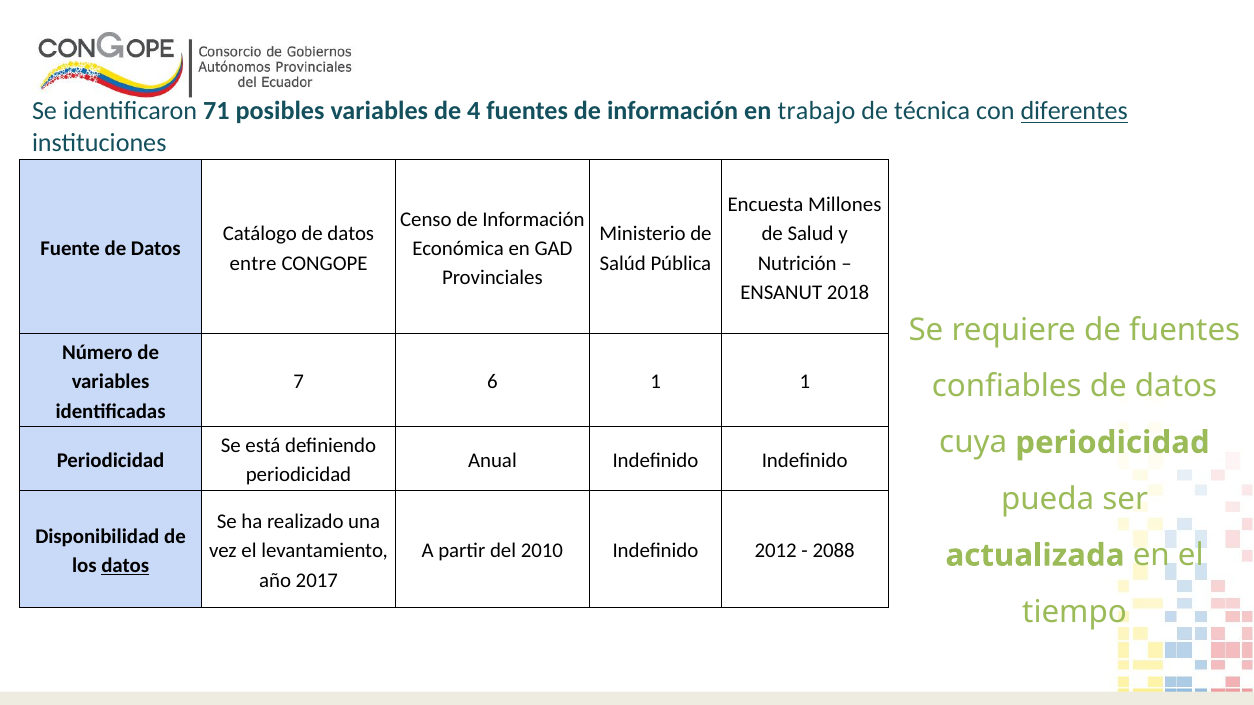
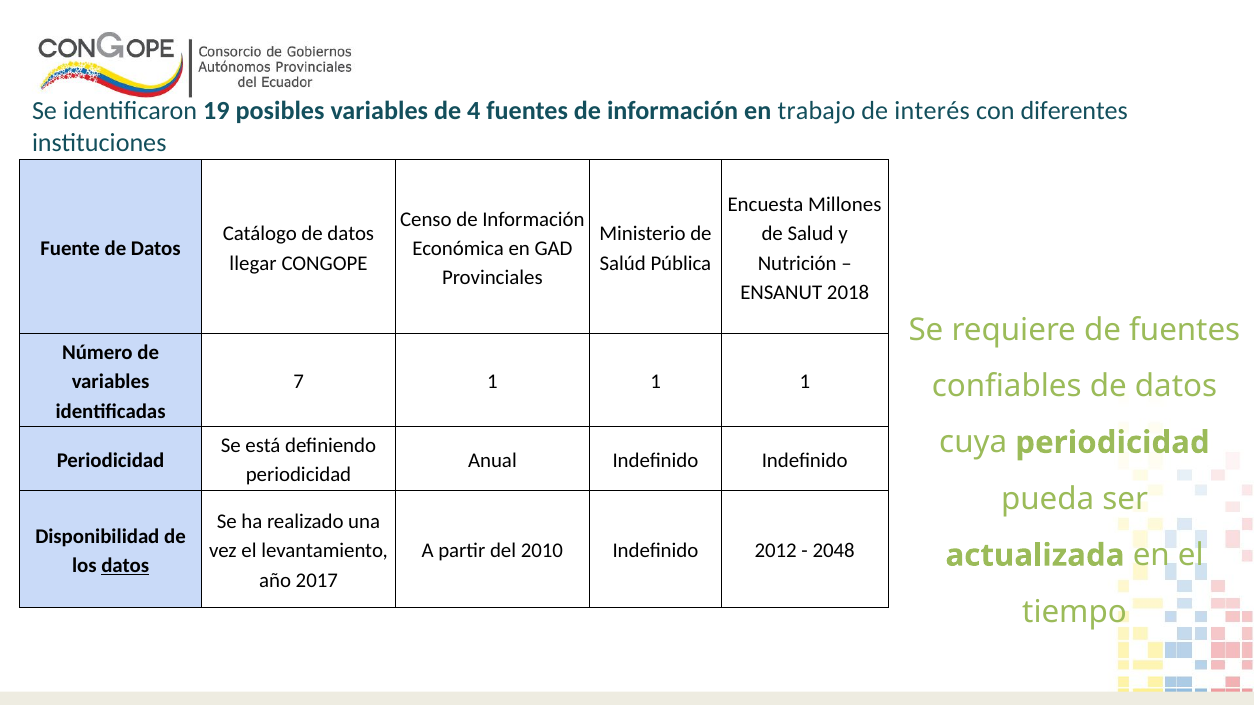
71: 71 -> 19 (216, 111)
técnica: técnica -> interés (932, 111)
diferentes underline: present -> none (1074, 111)
entre: entre -> llegar (253, 263)
7 6: 6 -> 1 (493, 382)
2088: 2088 -> 2048 (834, 551)
